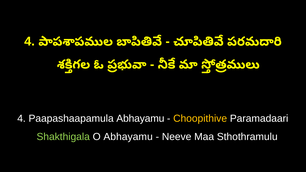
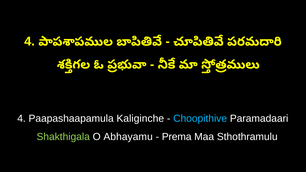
Paapashaapamula Abhayamu: Abhayamu -> Kaliginche (140, 119)
Choopithive colour: yellow -> light blue (200, 119)
Neeve: Neeve -> Prema (177, 137)
